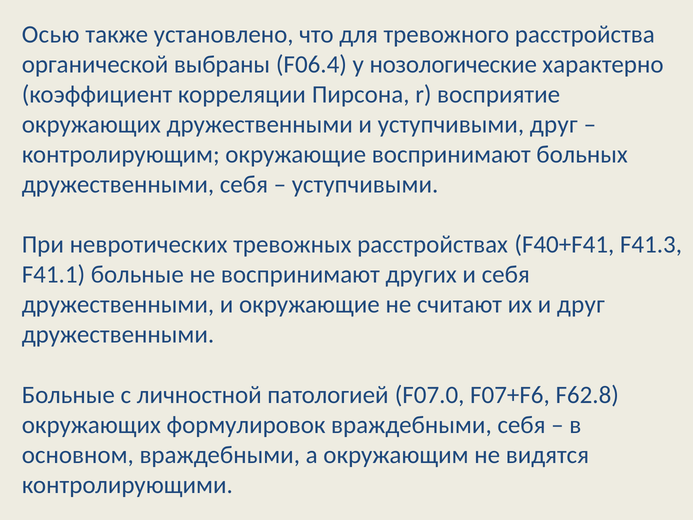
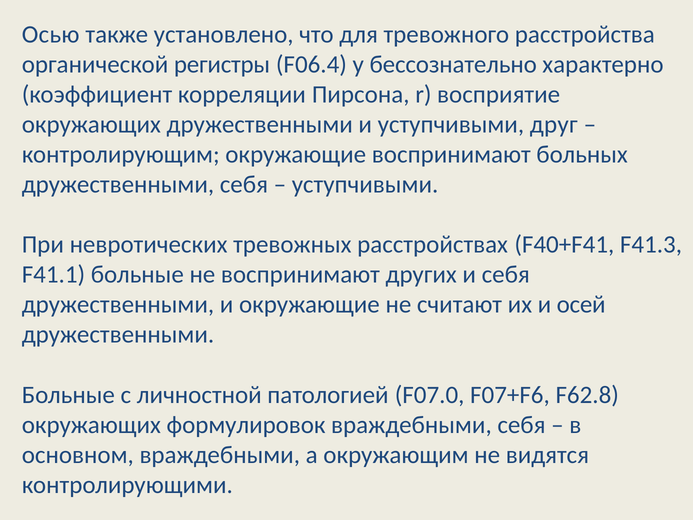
выбраны: выбраны -> регистры (222, 64)
нозологические: нозологические -> бессознательно (453, 64)
и друг: друг -> осей (581, 305)
